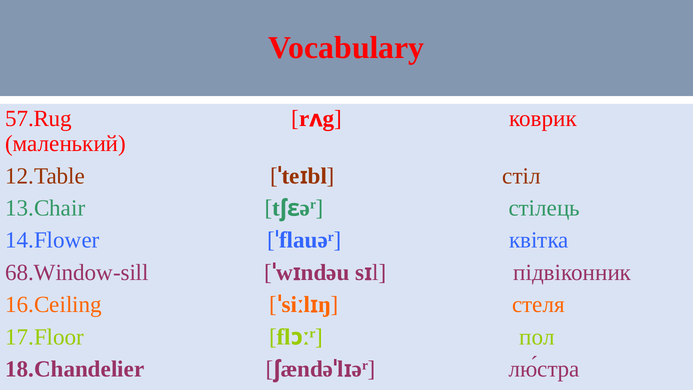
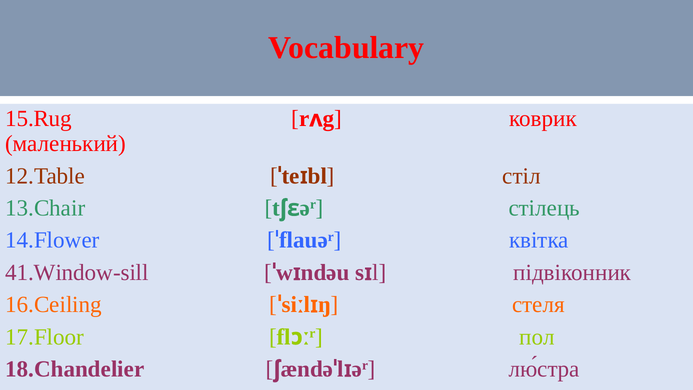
57.Rug: 57.Rug -> 15.Rug (39, 119)
68.Window-sill: 68.Window-sill -> 41.Window-sill (77, 272)
